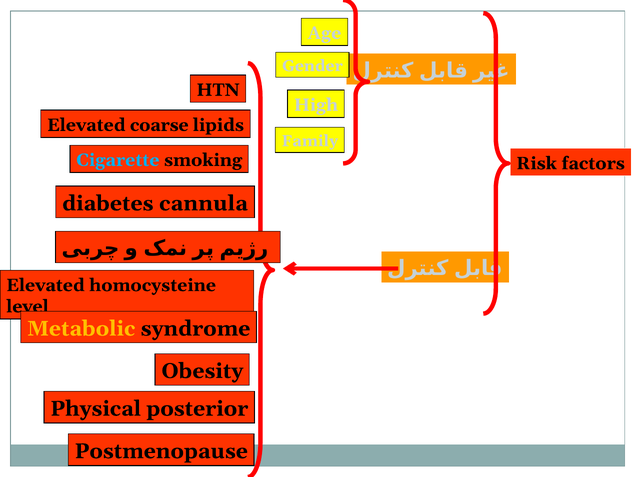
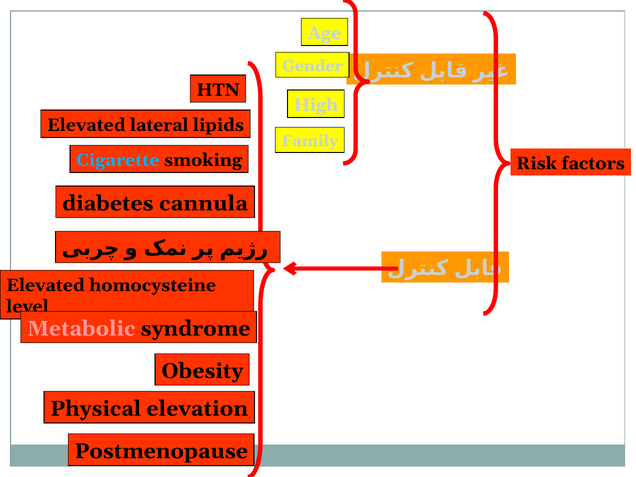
coarse: coarse -> lateral (159, 125)
Metabolic colour: yellow -> pink (81, 329)
posterior: posterior -> elevation (197, 409)
